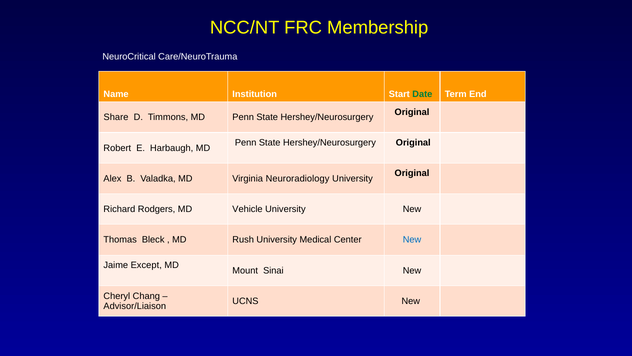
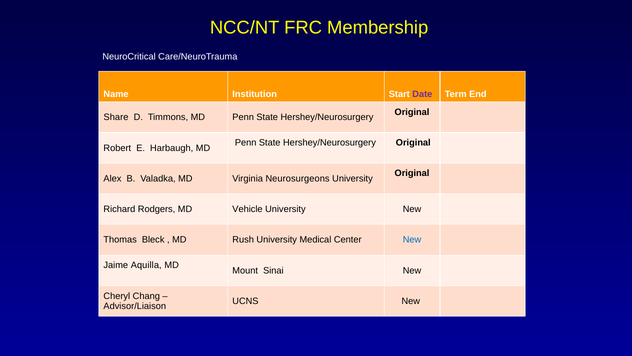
Date colour: green -> purple (422, 94)
Neuroradiology: Neuroradiology -> Neurosurgeons (298, 178)
Except: Except -> Aquilla (146, 265)
